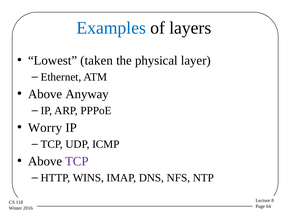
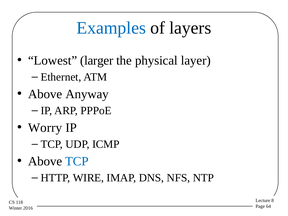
taken: taken -> larger (97, 60)
TCP colour: purple -> blue (77, 161)
WINS: WINS -> WIRE (88, 178)
